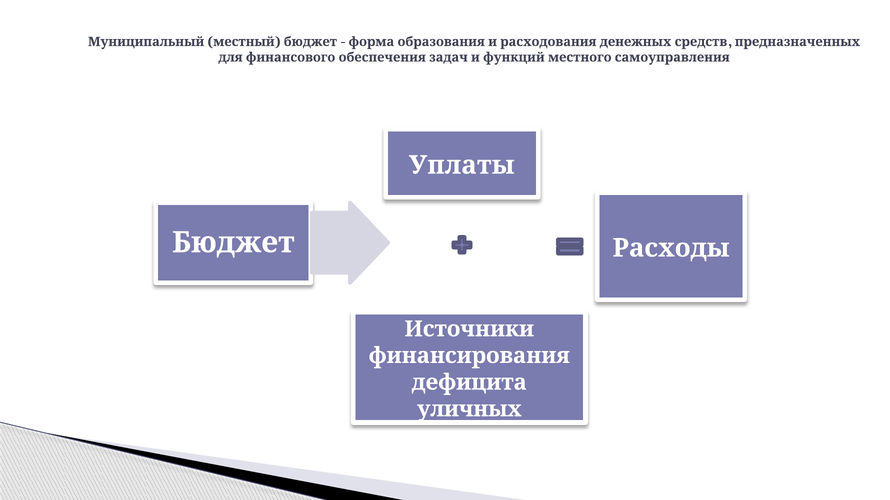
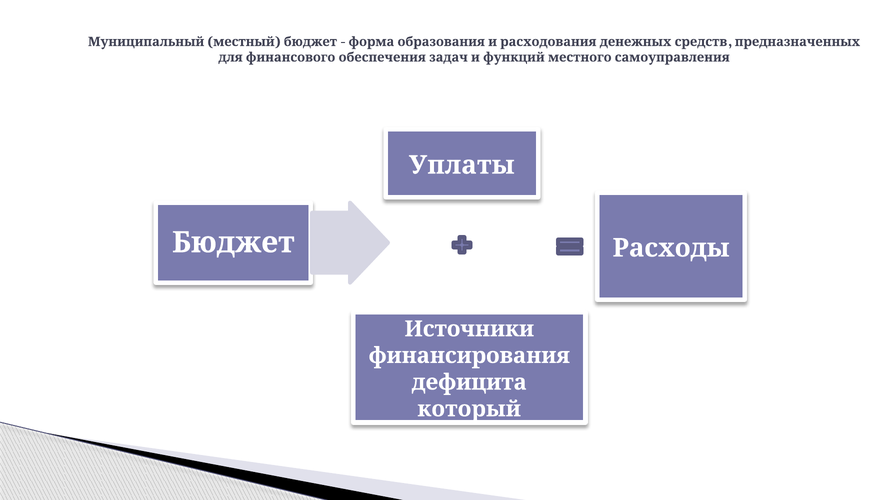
уличных: уличных -> который (469, 409)
